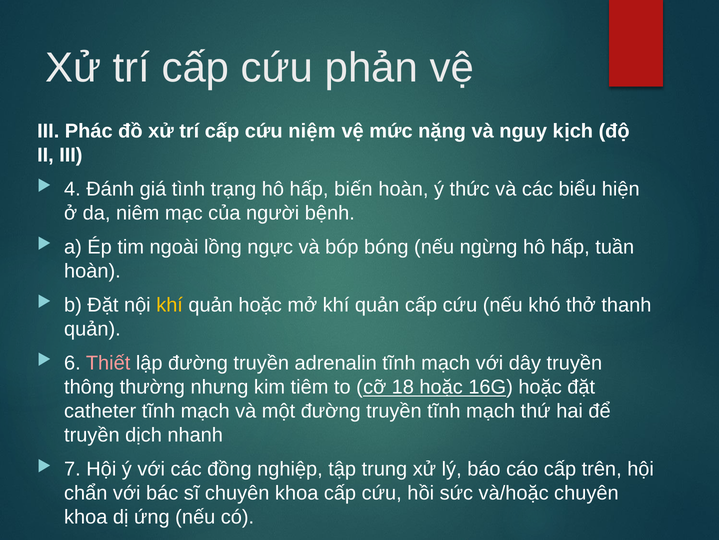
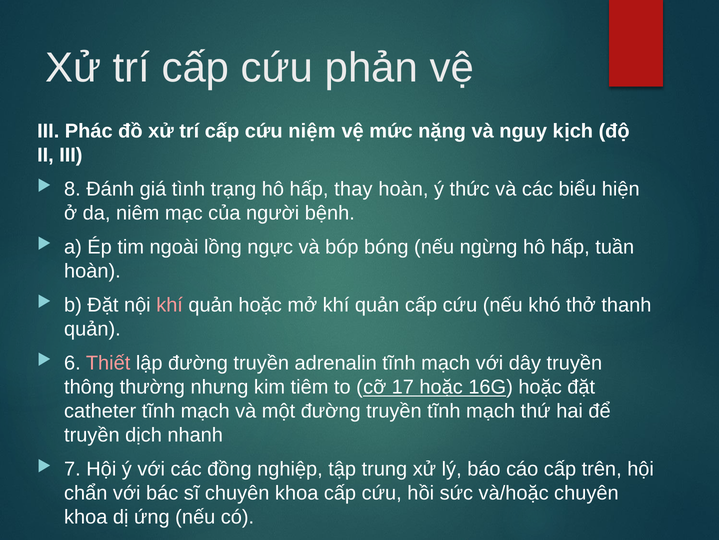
4: 4 -> 8 (72, 189)
biến: biến -> thay (353, 189)
khí colour: yellow -> pink (170, 305)
18: 18 -> 17 (403, 387)
